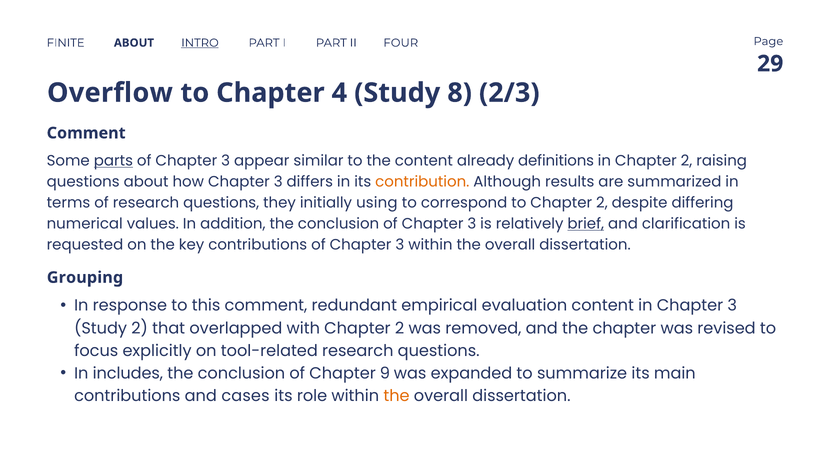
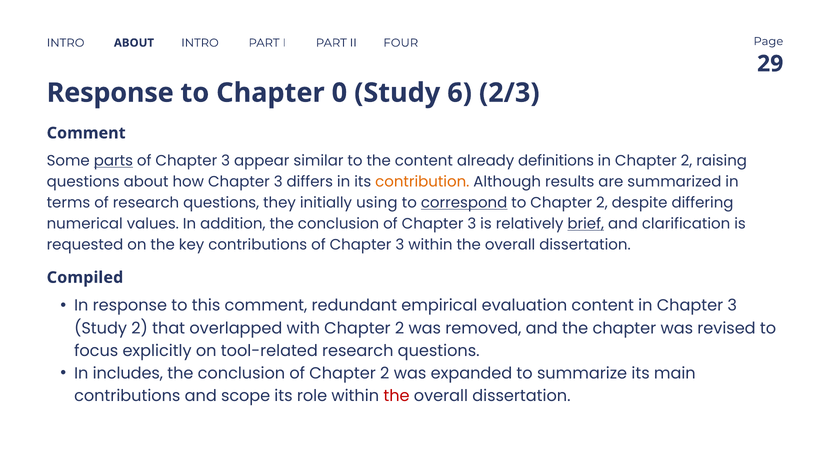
FINITE: FINITE -> INTRO (66, 43)
INTRO underline: present -> none (200, 43)
Overflow: Overflow -> Response (110, 93)
4: 4 -> 0 (339, 93)
8: 8 -> 6 (460, 93)
correspond underline: none -> present (464, 203)
Grouping: Grouping -> Compiled (85, 277)
of Chapter 9: 9 -> 2 (385, 373)
cases: cases -> scope (246, 396)
the colour: orange -> red (396, 396)
